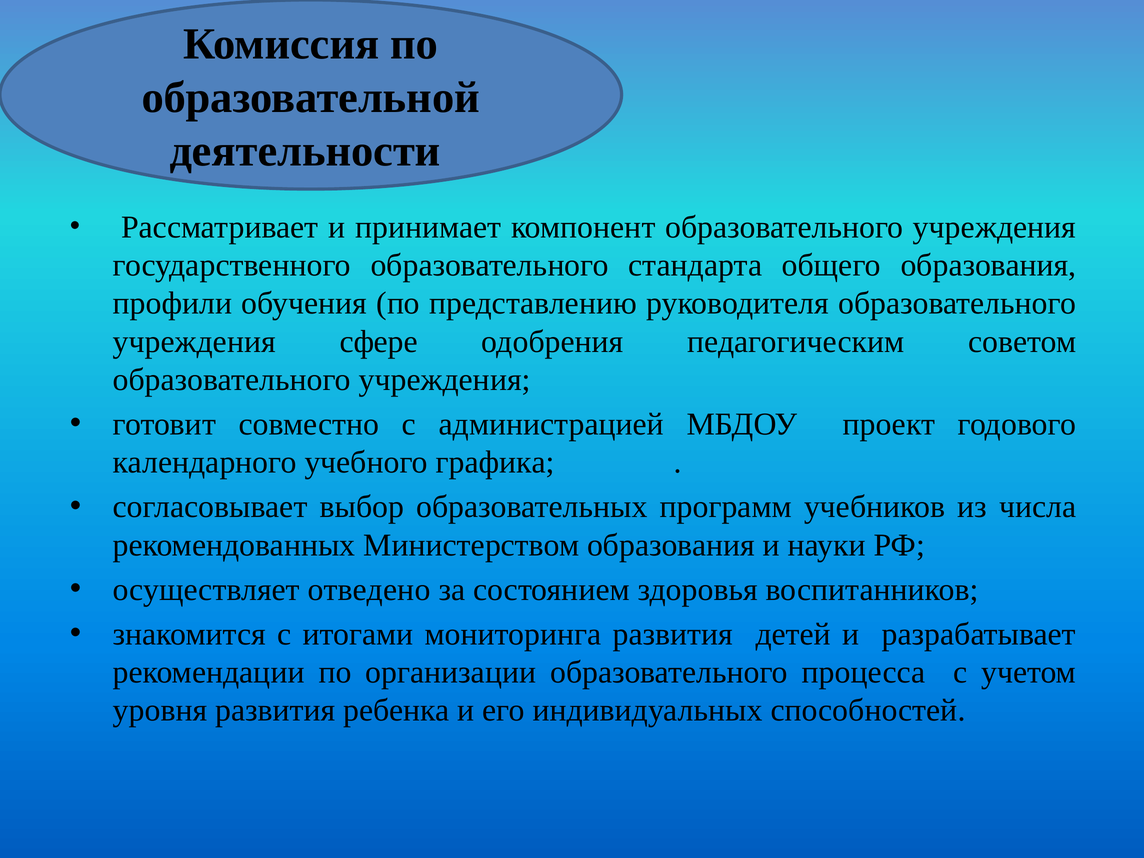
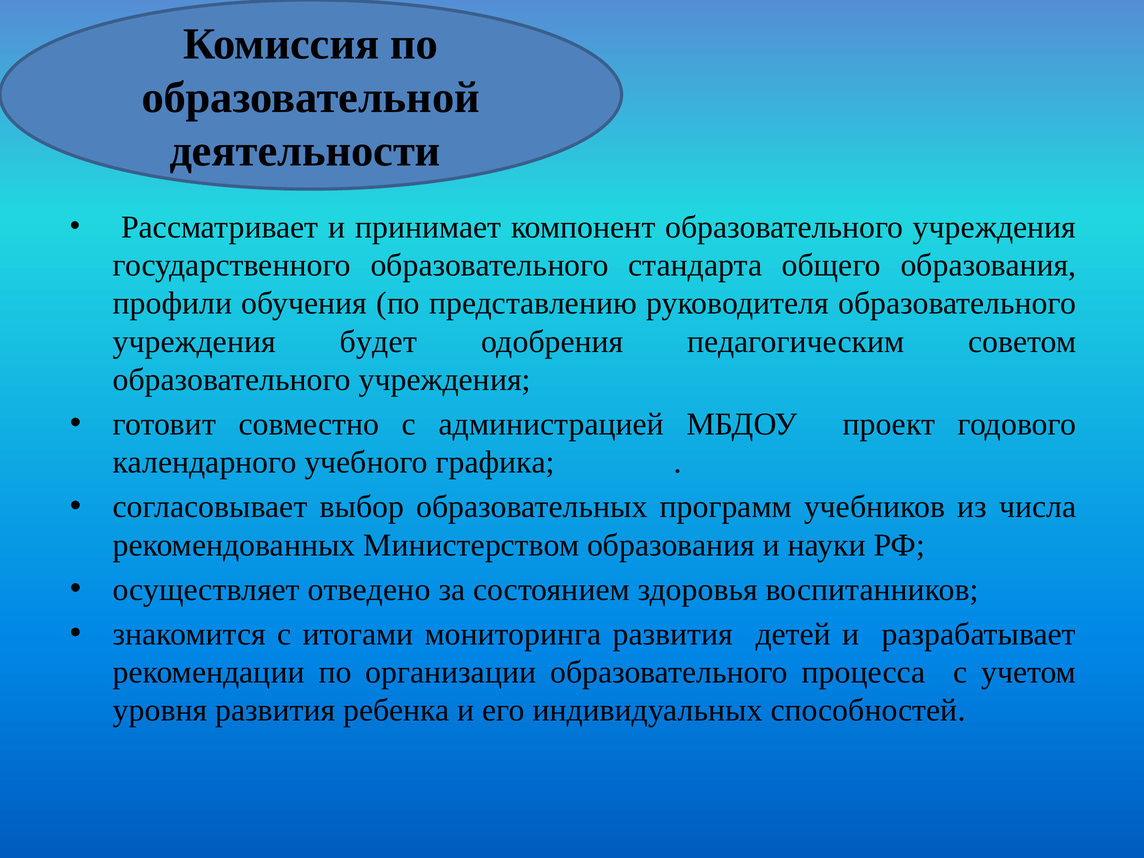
сфере: сфере -> будет (378, 342)
